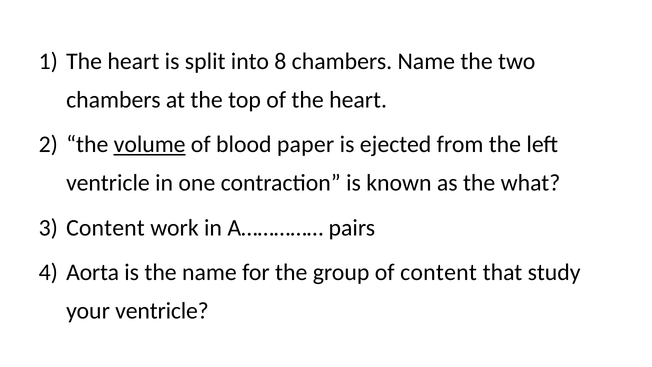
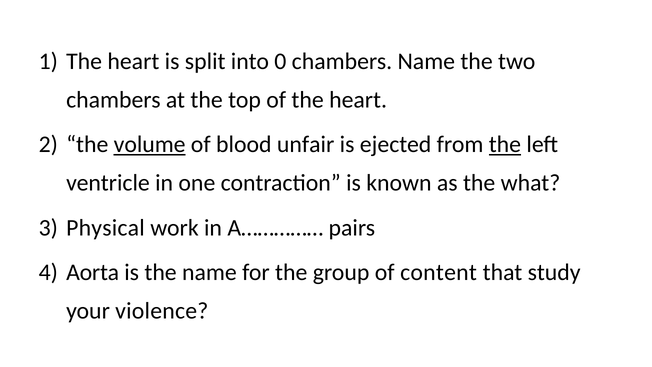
8: 8 -> 0 (280, 61)
paper: paper -> unfair (306, 145)
the underline: none -> present (505, 145)
Content: Content -> Physical (105, 228)
your ventricle: ventricle -> violence (162, 311)
